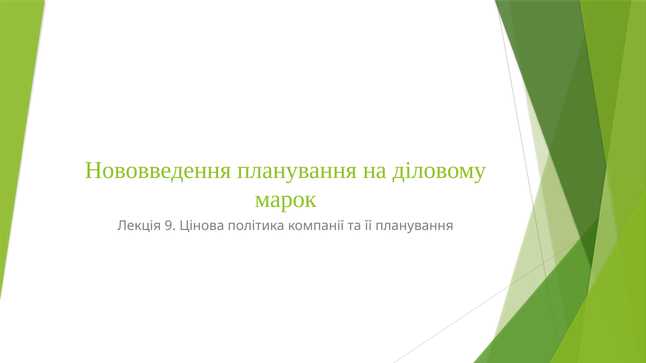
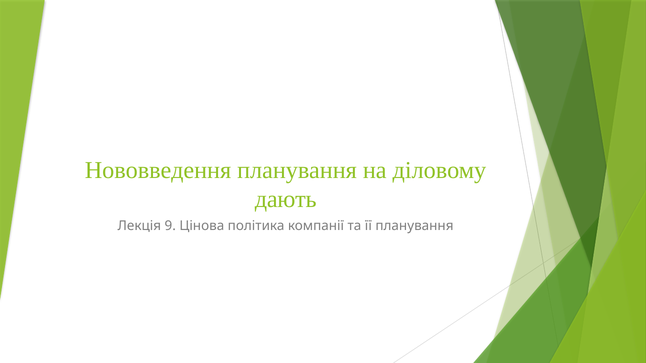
марок: марок -> дають (286, 199)
